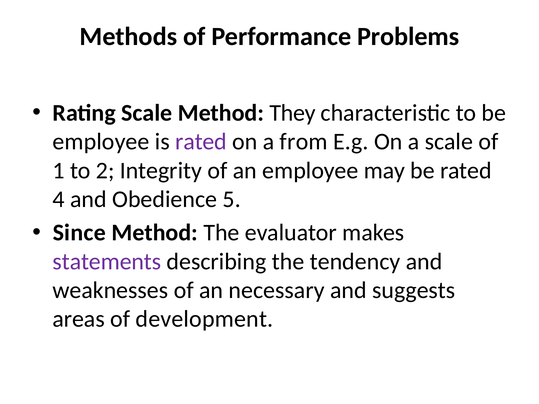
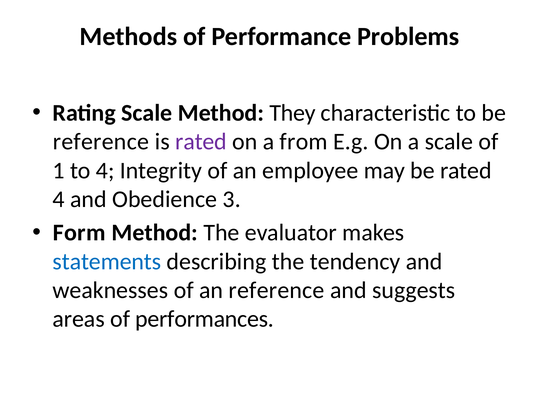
employee: employee -> reference (101, 142)
to 2: 2 -> 4 (105, 171)
5: 5 -> 3 (232, 199)
Since: Since -> Form (79, 233)
statements colour: purple -> blue (107, 262)
an necessary: necessary -> reference (276, 290)
development: development -> performances (205, 319)
